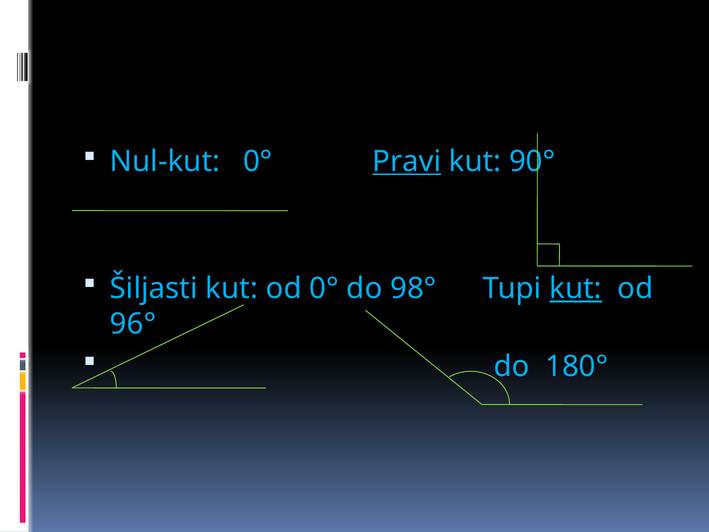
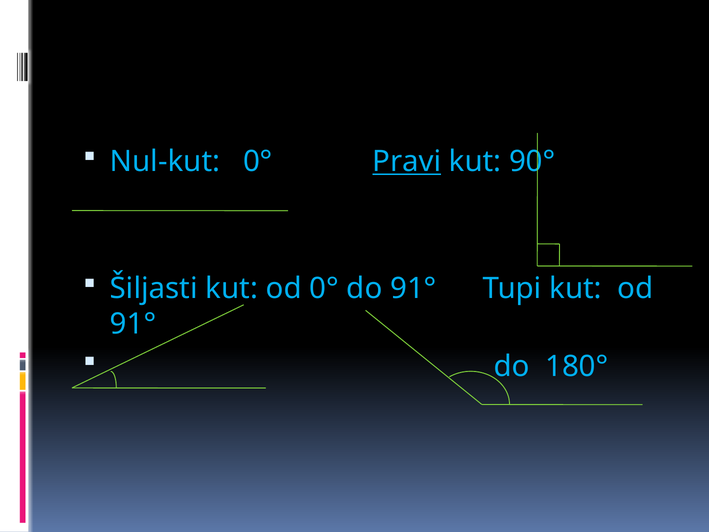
do 98°: 98° -> 91° (413, 289)
kut underline: present -> none (576, 289)
96°: 96° -> 91° (133, 324)
